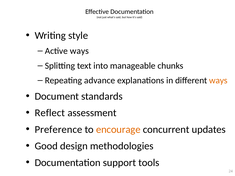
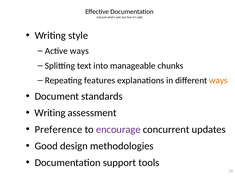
advance: advance -> features (100, 81)
Reflect: Reflect -> Writing (50, 113)
encourage colour: orange -> purple (118, 130)
